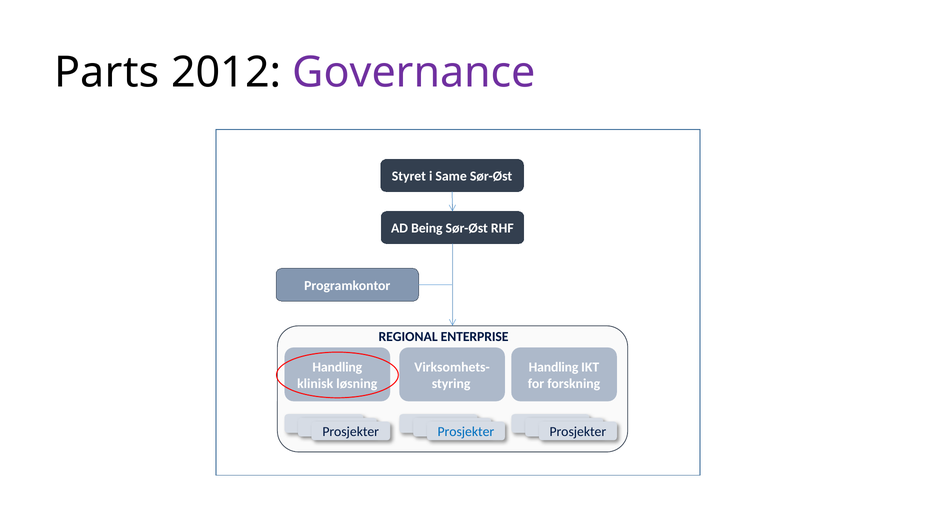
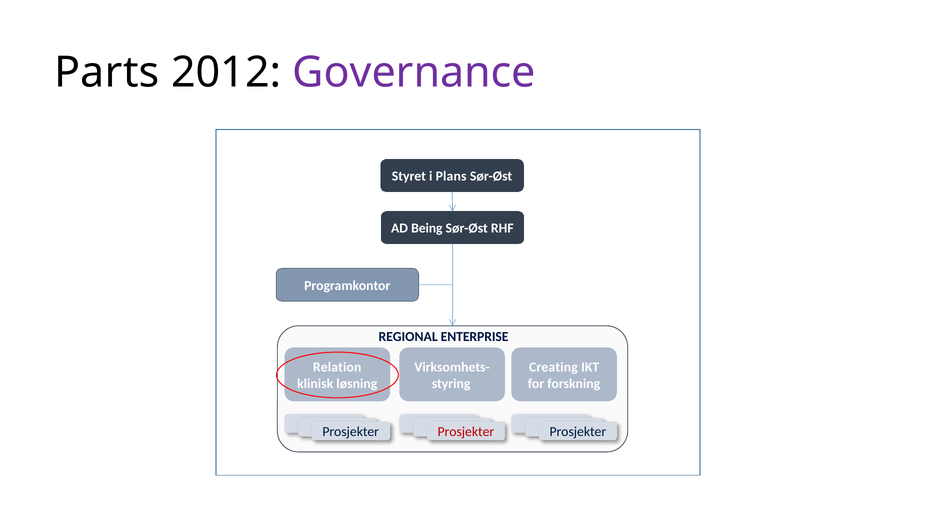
Same: Same -> Plans (451, 176)
Handling: Handling -> Relation (337, 367)
Handling: Handling -> Creating (553, 367)
Prosjekter colour: blue -> red (466, 432)
